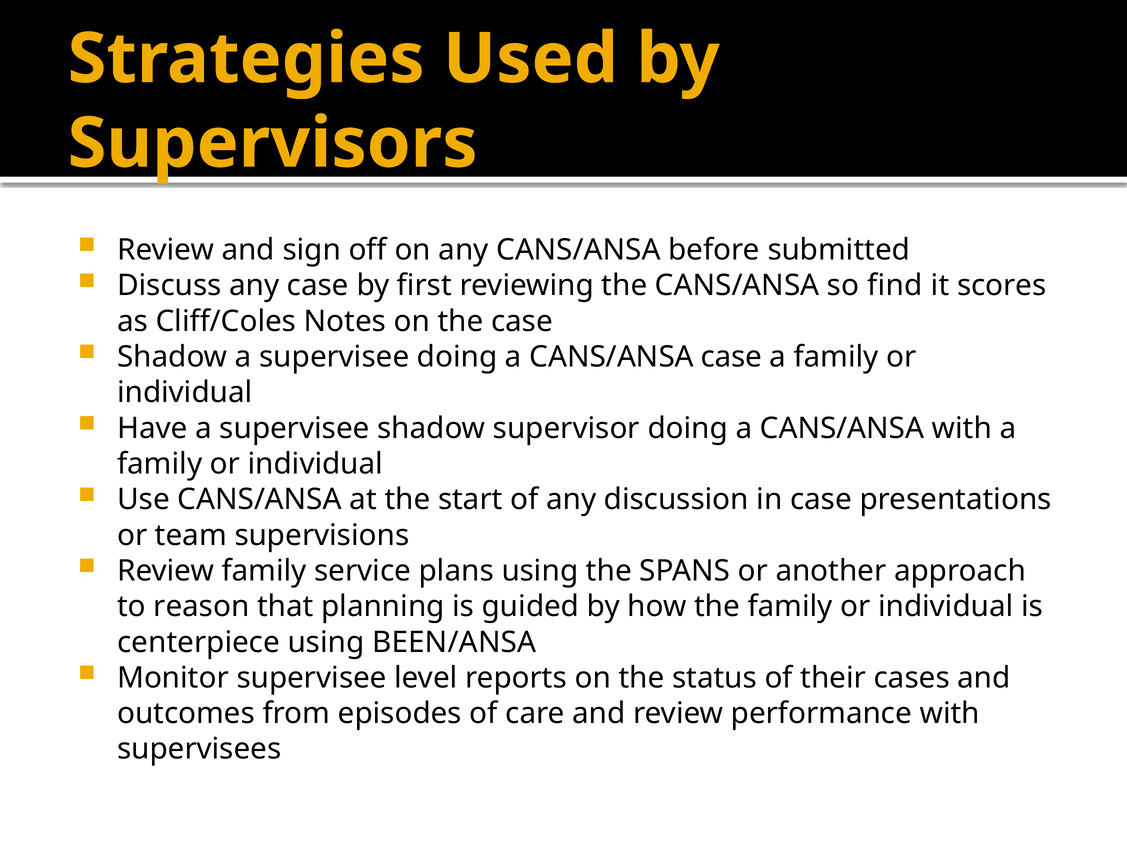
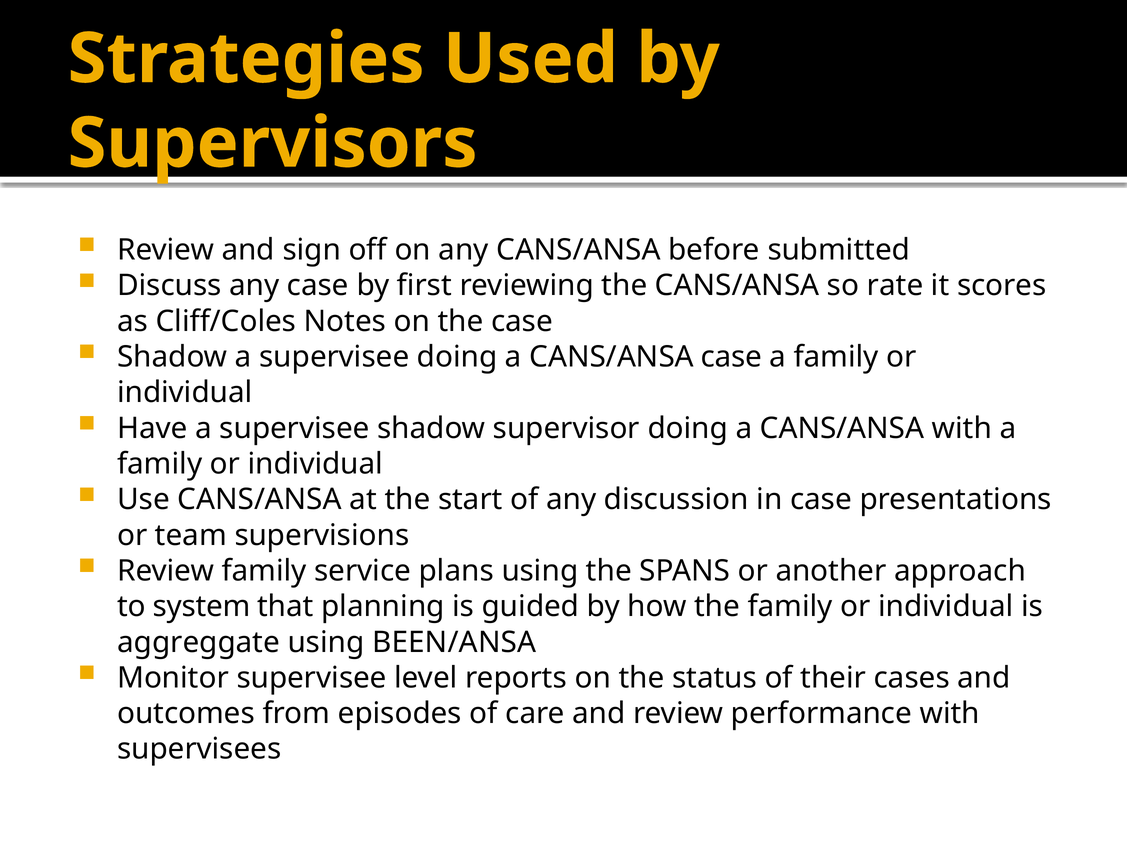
find: find -> rate (895, 286)
reason: reason -> system (202, 607)
centerpiece: centerpiece -> aggreggate (199, 642)
